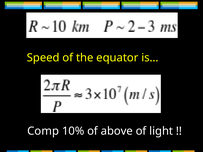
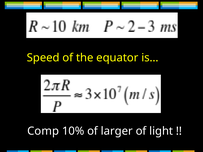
above: above -> larger (117, 131)
